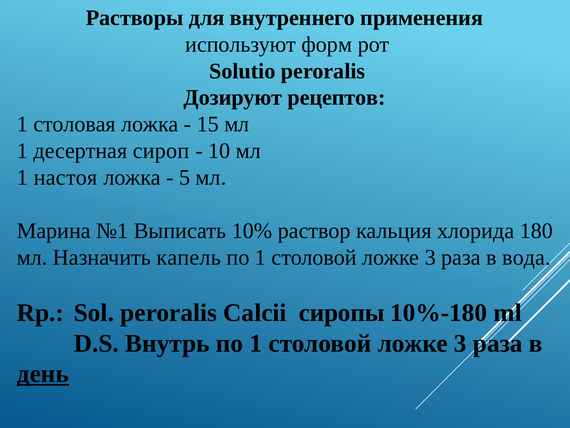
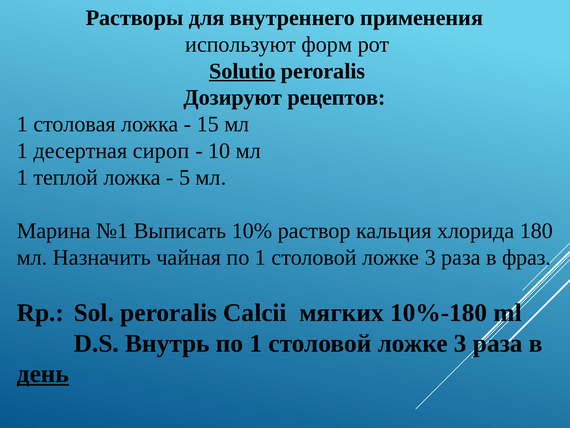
Solutio underline: none -> present (242, 71)
настоя: настоя -> теплой (66, 177)
капель: капель -> чайная (189, 257)
вода: вода -> фраз (527, 257)
сиропы: сиропы -> мягких (342, 313)
